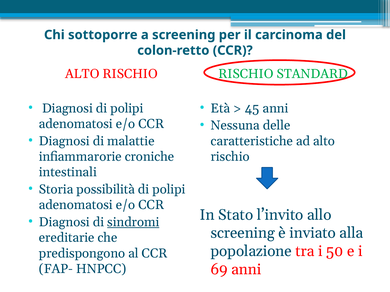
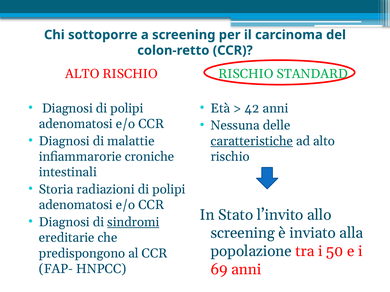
45: 45 -> 42 (252, 108)
caratteristiche underline: none -> present (252, 141)
possibilità: possibilità -> radiazioni (106, 190)
